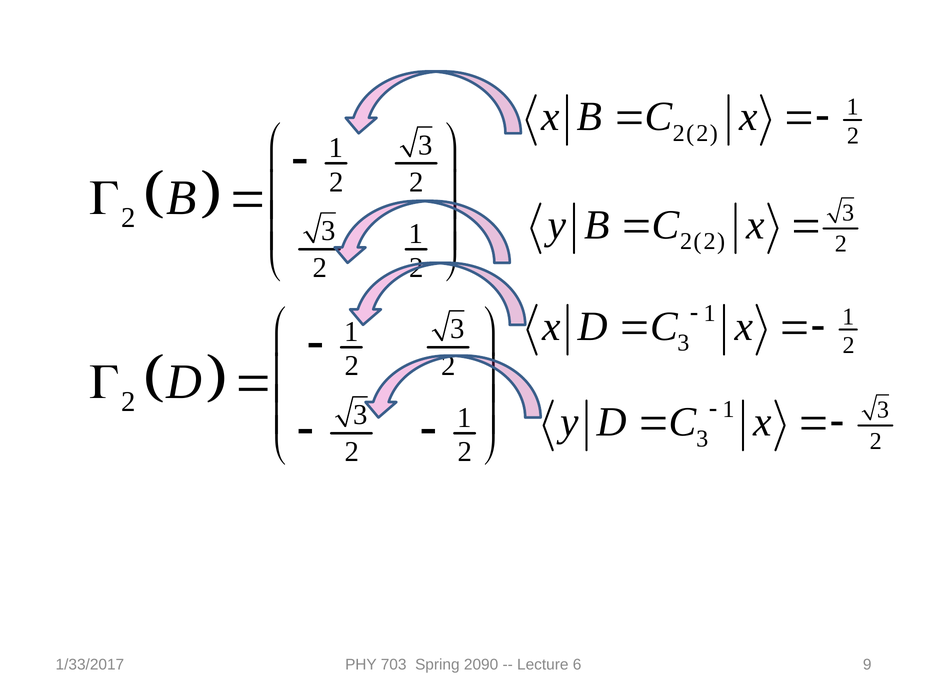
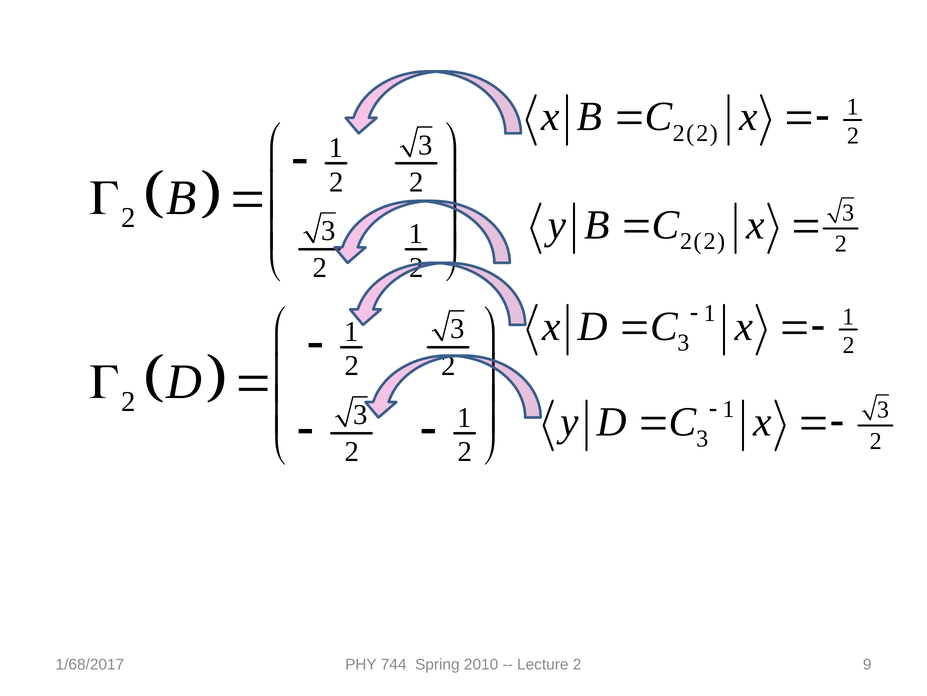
1/33/2017: 1/33/2017 -> 1/68/2017 (90, 664)
703: 703 -> 744 (394, 664)
2090: 2090 -> 2010 (481, 664)
Lecture 6: 6 -> 2 (577, 664)
